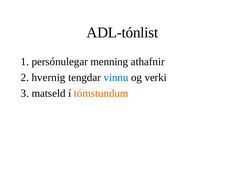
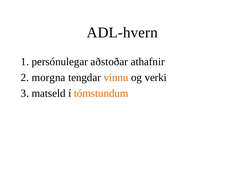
ADL-tónlist: ADL-tónlist -> ADL-hvern (122, 33)
menning: menning -> aðstoðar (109, 62)
hvernig: hvernig -> morgna (49, 77)
vinnu colour: blue -> orange (116, 77)
